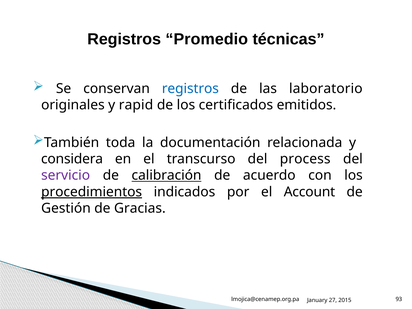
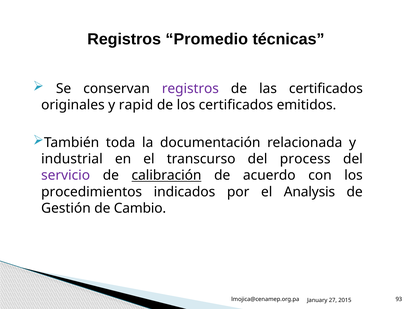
registros colour: blue -> purple (190, 88)
las laboratorio: laboratorio -> certificados (326, 88)
considera: considera -> industrial (72, 159)
procedimientos underline: present -> none (92, 192)
Account: Account -> Analysis (309, 192)
Gracias: Gracias -> Cambio (140, 208)
